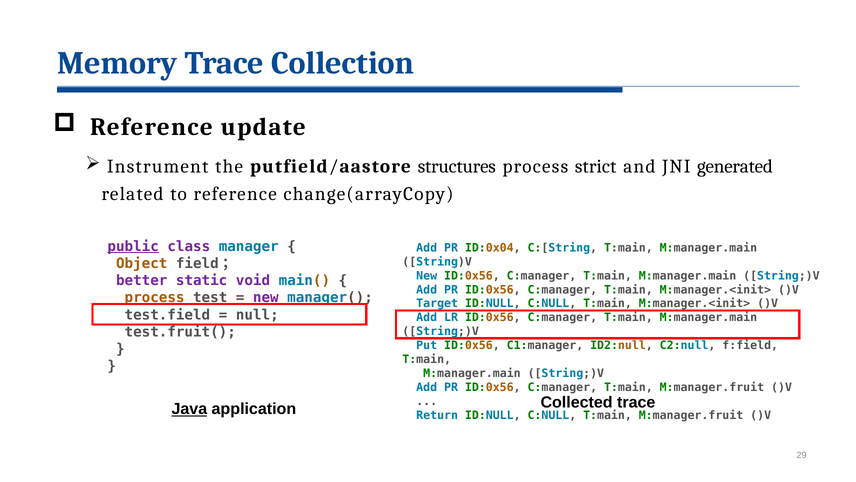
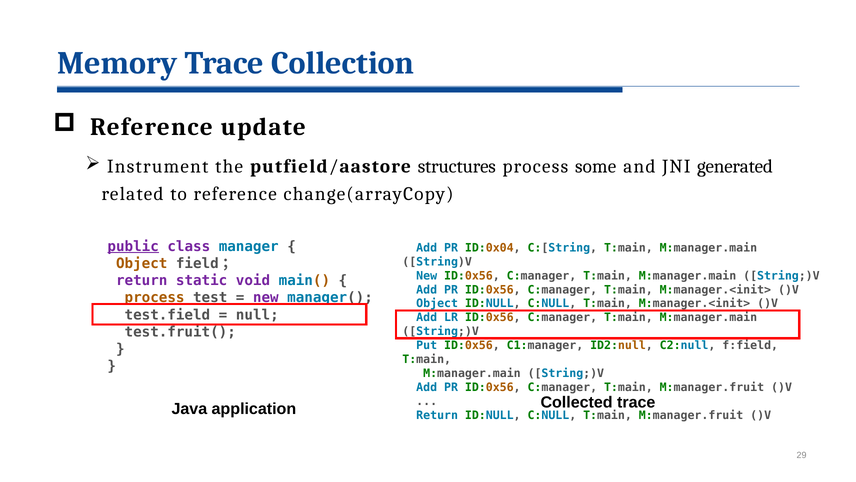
strict: strict -> some (596, 167)
better: better -> return (142, 280)
Target: Target -> Object (437, 303)
Java underline: present -> none (189, 409)
